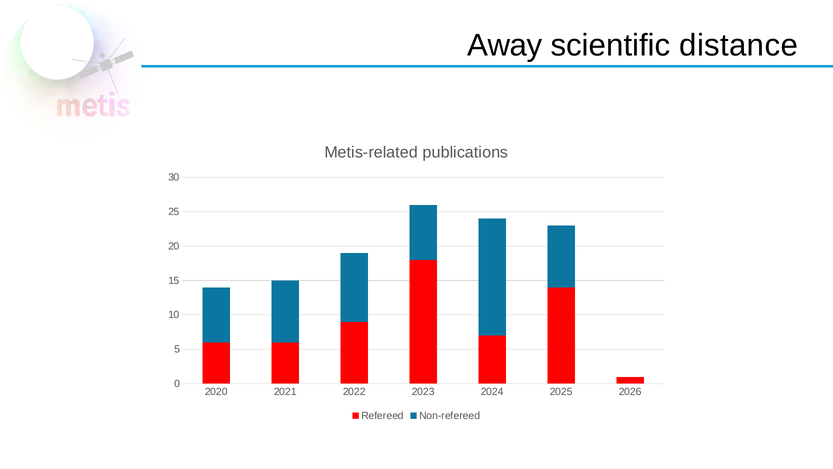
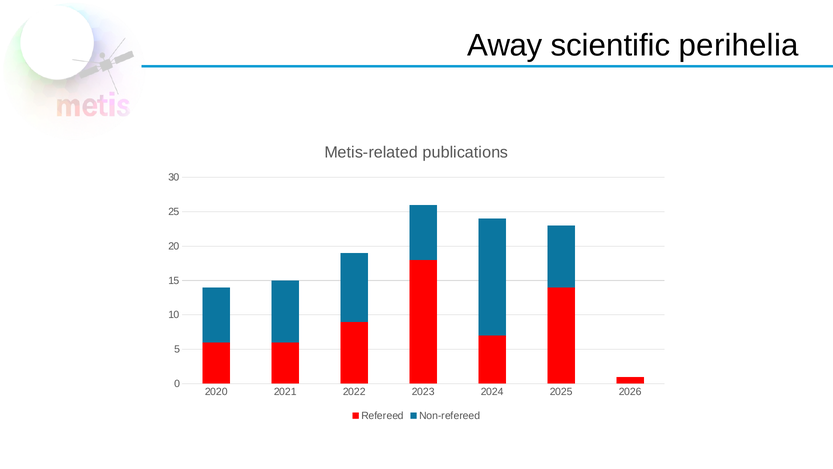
distance: distance -> perihelia (739, 45)
